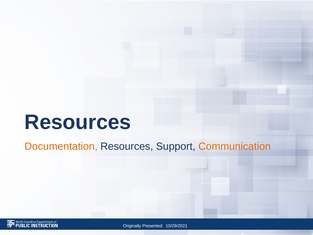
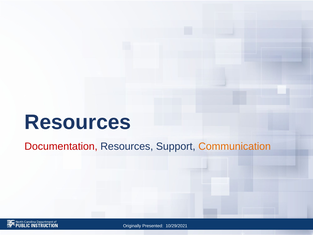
Documentation colour: orange -> red (61, 146)
